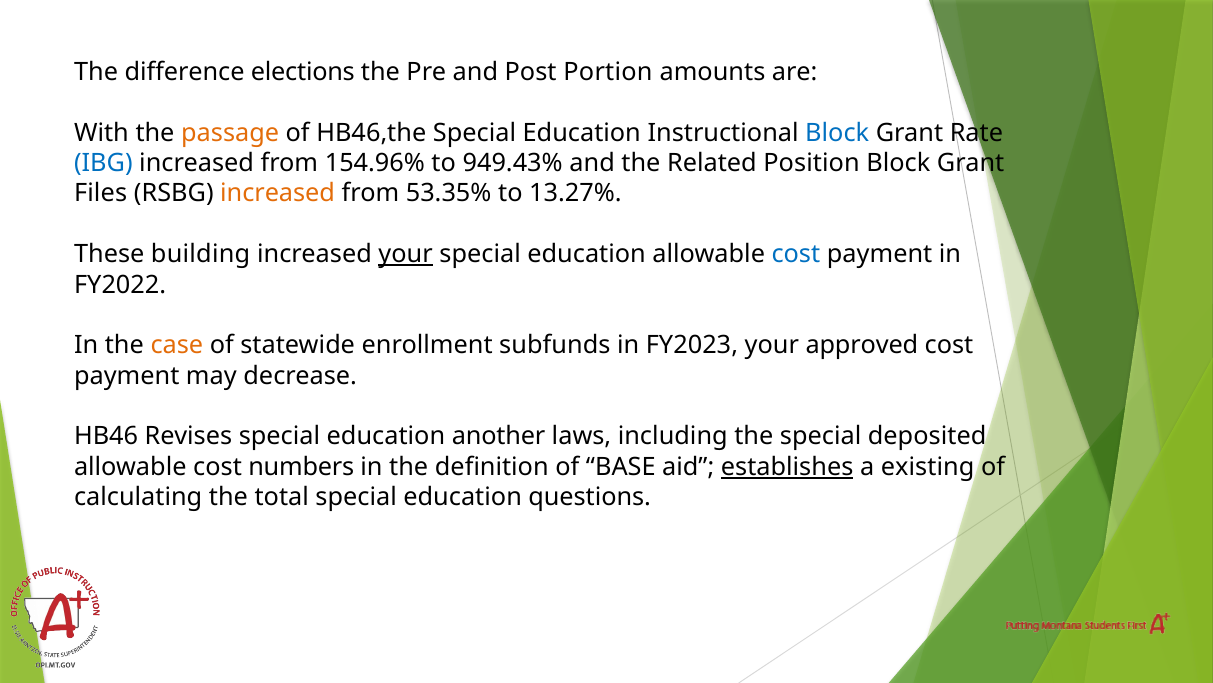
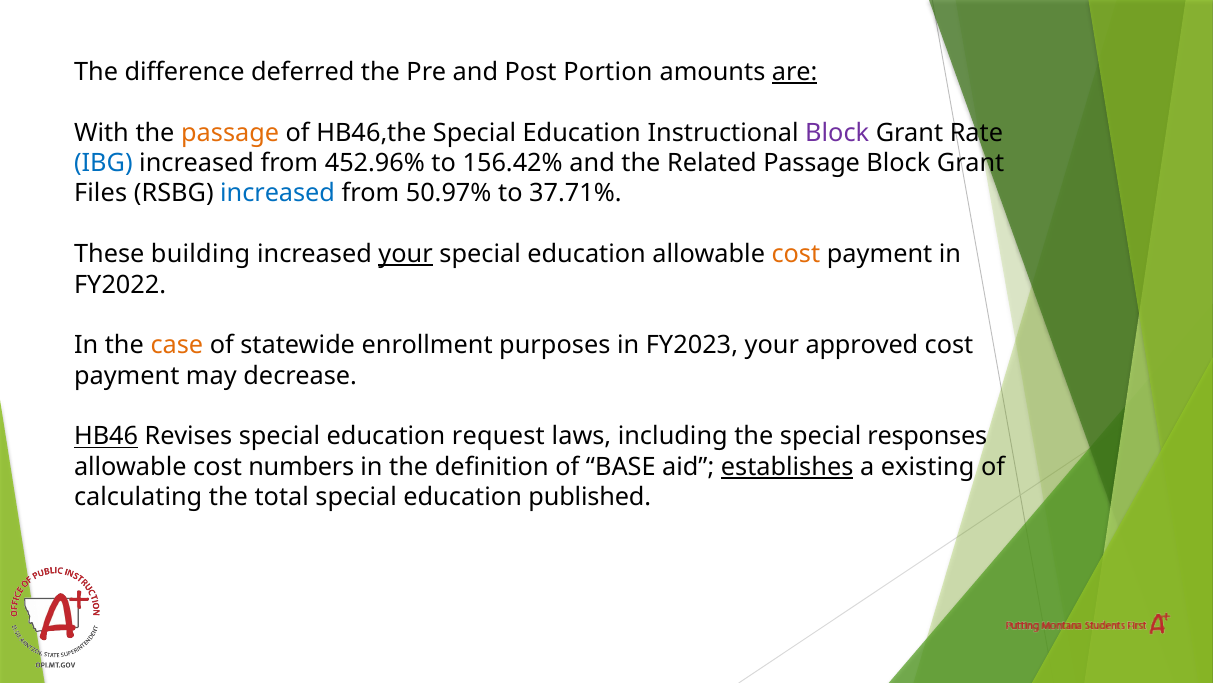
elections: elections -> deferred (303, 72)
are underline: none -> present (795, 72)
Block colour: blue -> purple (837, 133)
154.96%: 154.96% -> 452.96% (375, 163)
949.43%: 949.43% -> 156.42% (513, 163)
Related Position: Position -> Passage (812, 163)
increased colour: orange -> blue (278, 193)
53.35%: 53.35% -> 50.97% (449, 193)
13.27%: 13.27% -> 37.71% (575, 193)
cost colour: blue -> orange (796, 254)
subfunds: subfunds -> purposes (555, 345)
HB46 underline: none -> present (106, 436)
another: another -> request (498, 436)
deposited: deposited -> responses (927, 436)
questions: questions -> published (590, 497)
